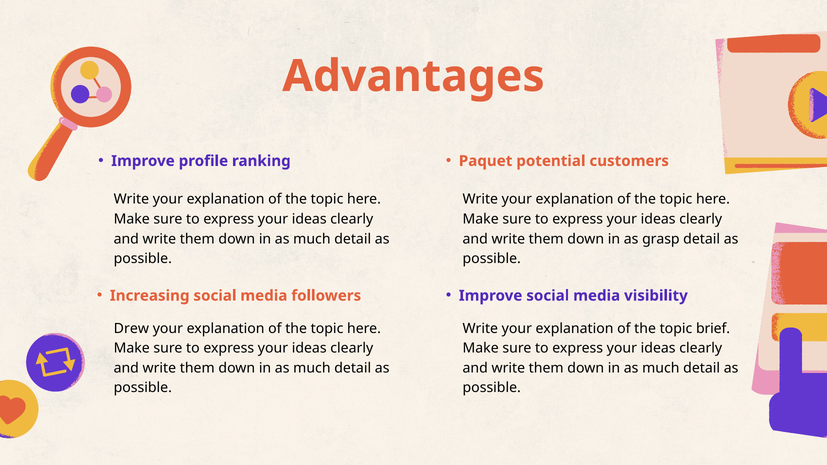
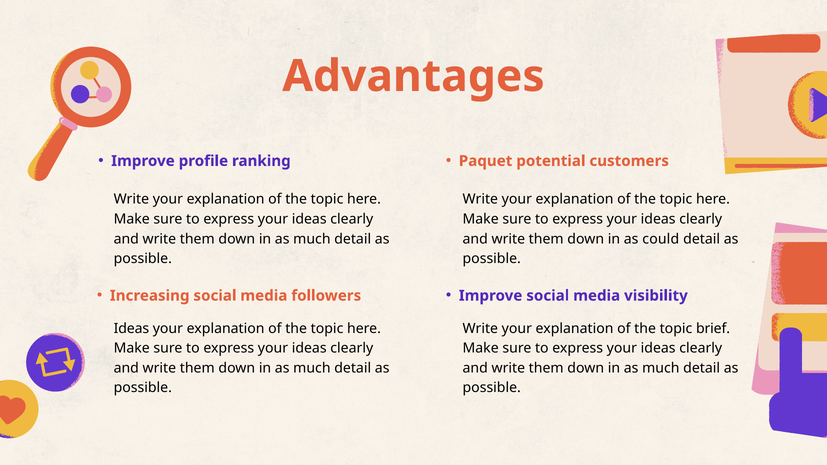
grasp: grasp -> could (661, 239)
Drew: Drew -> Ideas (131, 329)
